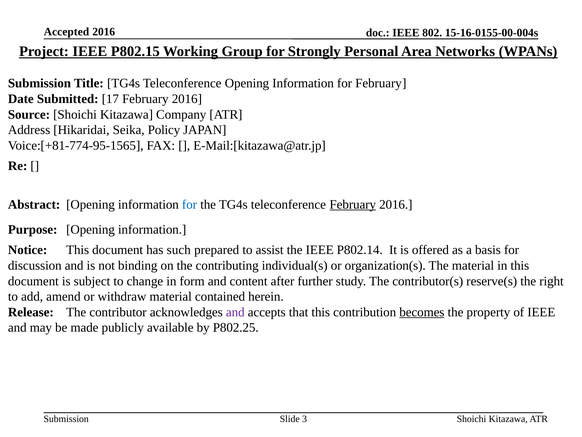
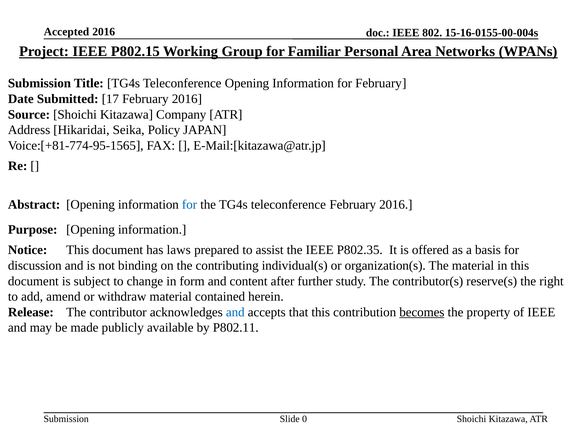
Strongly: Strongly -> Familiar (314, 51)
February underline: present -> none (353, 204)
such: such -> laws (179, 250)
P802.14: P802.14 -> P802.35 (360, 250)
and colour: purple -> blue (235, 312)
P802.25: P802.25 -> P802.11 (236, 327)
3: 3 -> 0 (305, 419)
